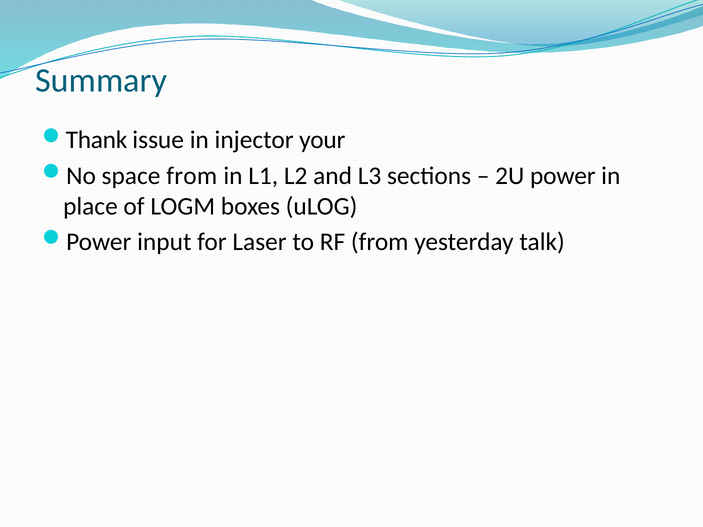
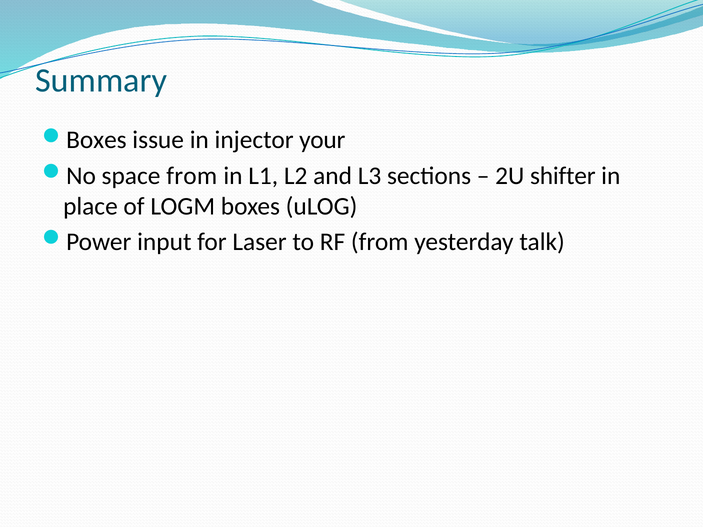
Thank: Thank -> Boxes (96, 140)
2U power: power -> shifter (563, 176)
